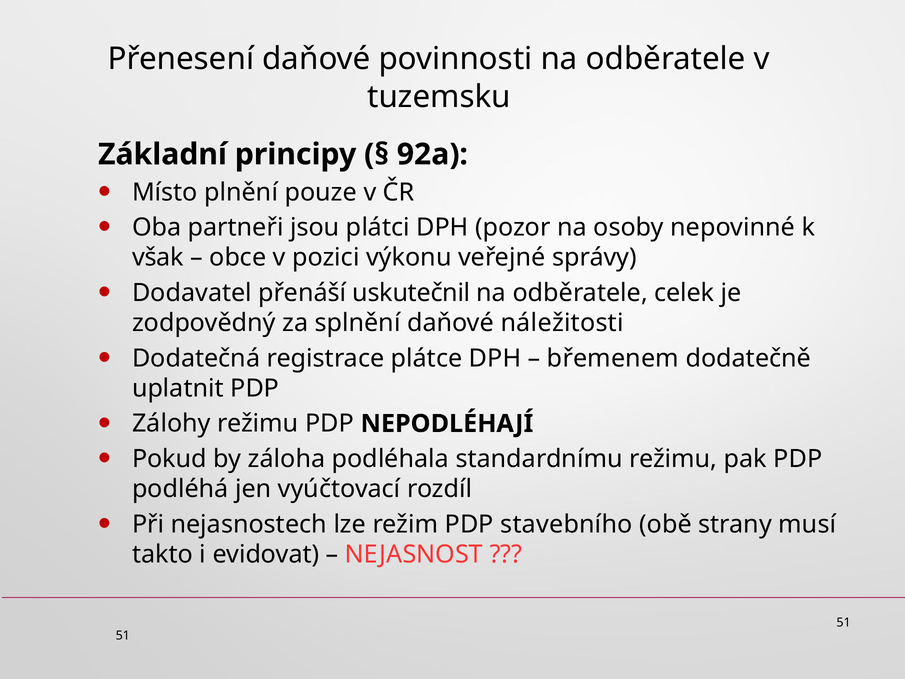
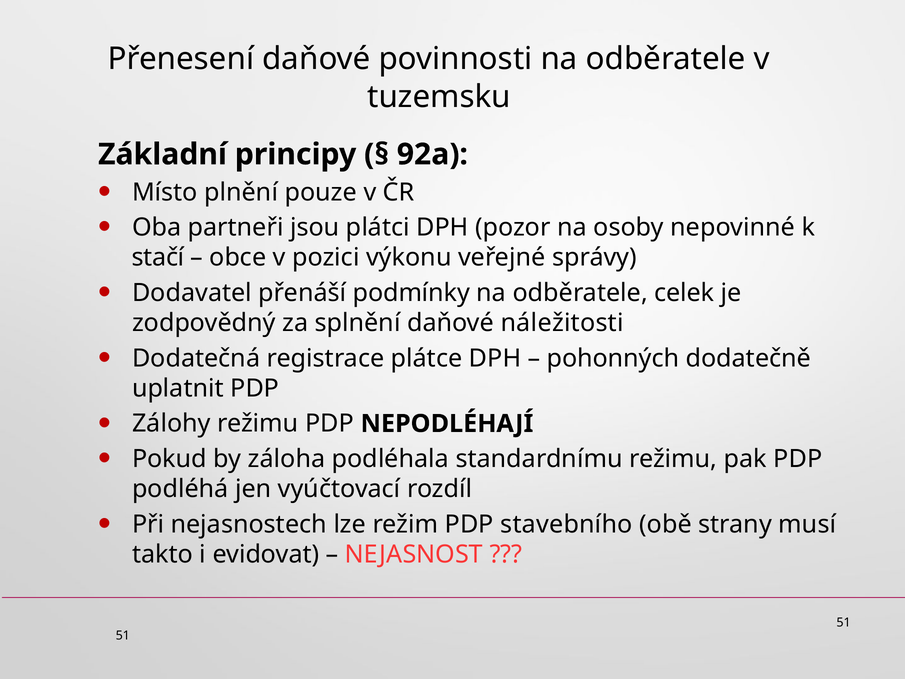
však: však -> stačí (158, 258)
uskutečnil: uskutečnil -> podmínky (411, 293)
břemenem: břemenem -> pohonných (613, 358)
